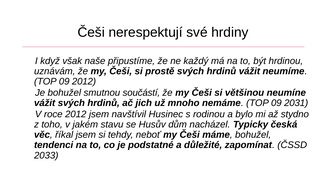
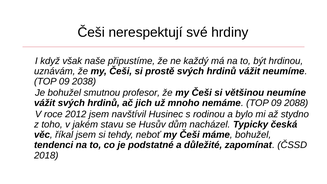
09 2012: 2012 -> 2038 (84, 81)
součástí: součástí -> profesor (141, 93)
2031: 2031 -> 2088 (296, 103)
2033: 2033 -> 2018 (46, 155)
